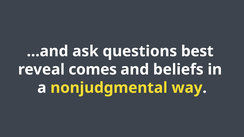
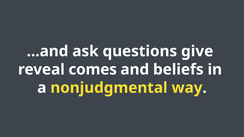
best: best -> give (197, 51)
